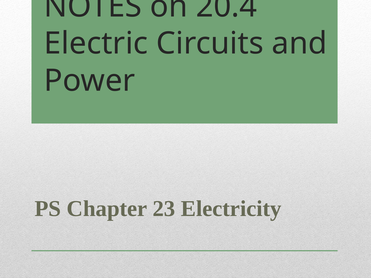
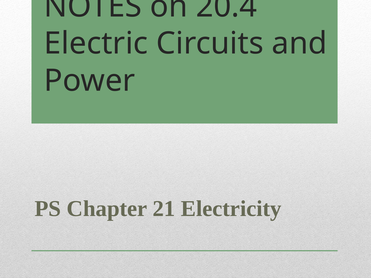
23: 23 -> 21 (164, 209)
